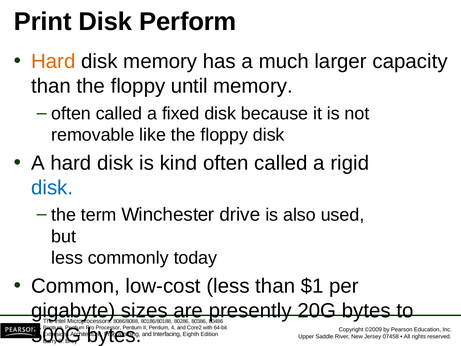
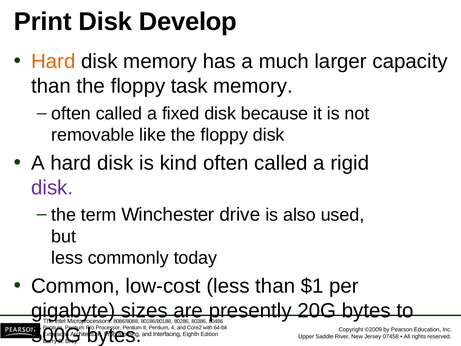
Perform: Perform -> Develop (188, 22)
until: until -> task (189, 86)
disk colour: blue -> purple (52, 188)
